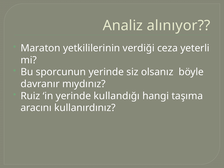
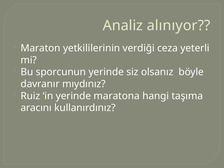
kullandığı: kullandığı -> maratona (117, 96)
